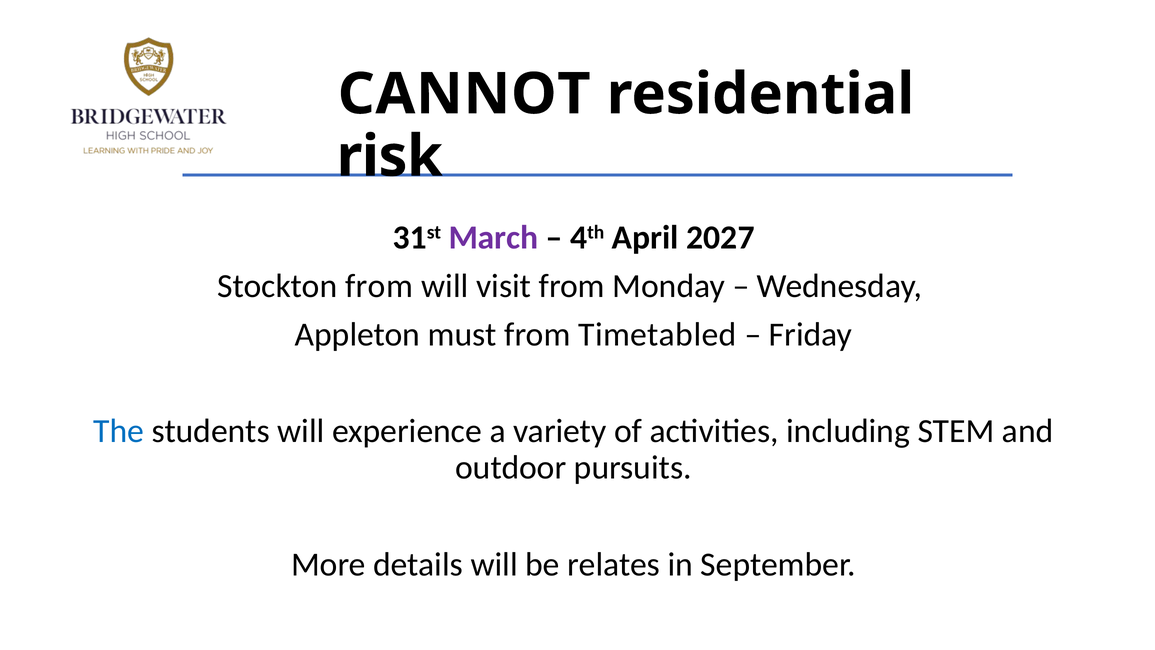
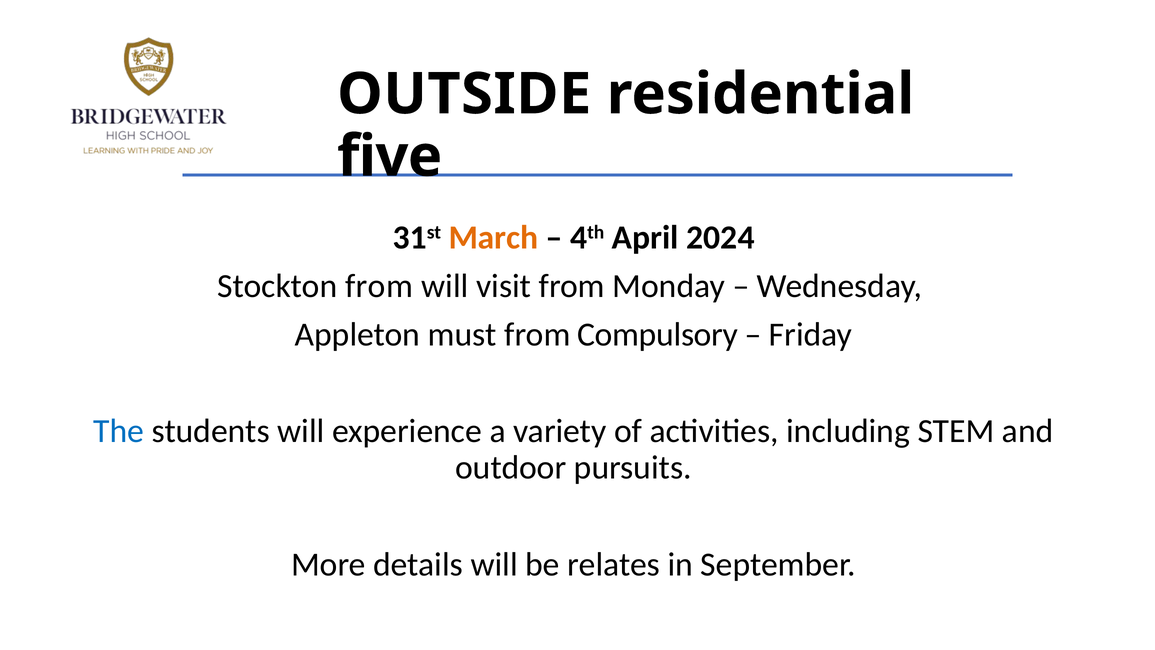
CANNOT: CANNOT -> OUTSIDE (464, 94)
risk: risk -> five (390, 157)
March colour: purple -> orange (493, 238)
2027: 2027 -> 2024 (720, 238)
Timetabled: Timetabled -> Compulsory (658, 334)
